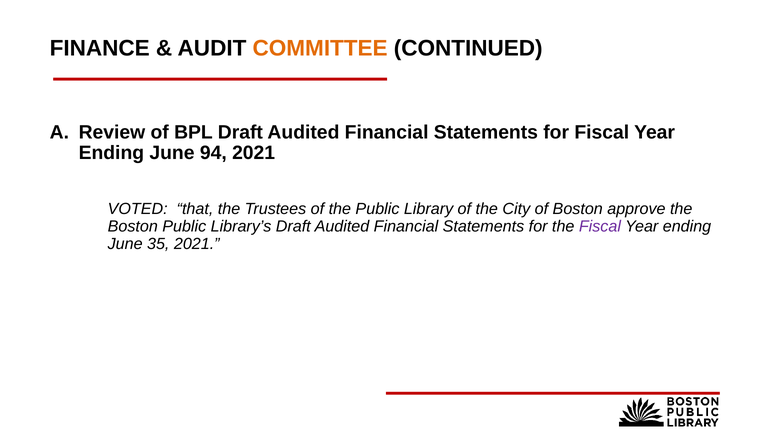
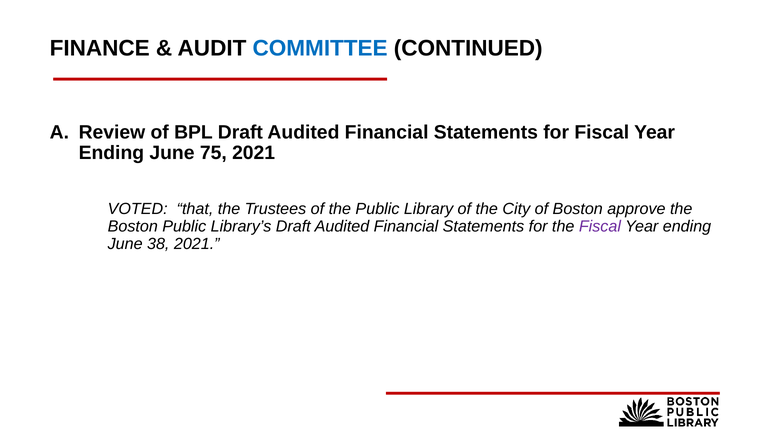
COMMITTEE colour: orange -> blue (320, 48)
94: 94 -> 75 (213, 153)
35: 35 -> 38 (158, 244)
